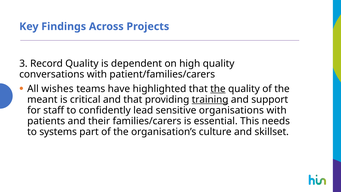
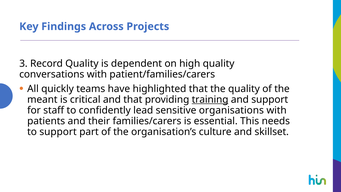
wishes: wishes -> quickly (58, 89)
the underline: present -> none (218, 89)
to systems: systems -> support (58, 132)
